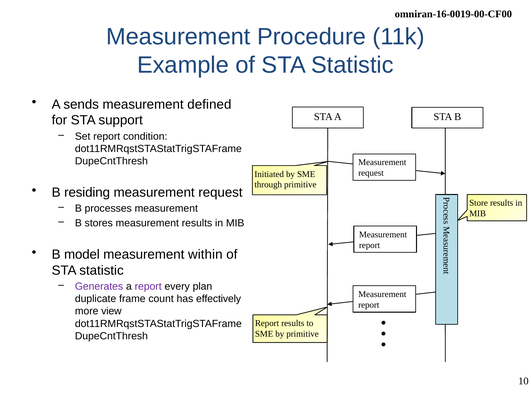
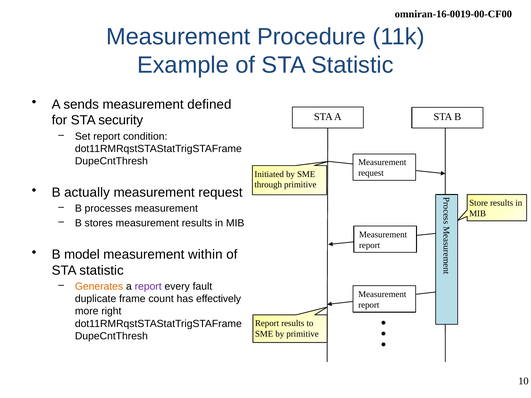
support: support -> security (121, 120)
residing: residing -> actually (87, 193)
Generates colour: purple -> orange (99, 287)
plan: plan -> fault (202, 287)
view: view -> right (111, 311)
